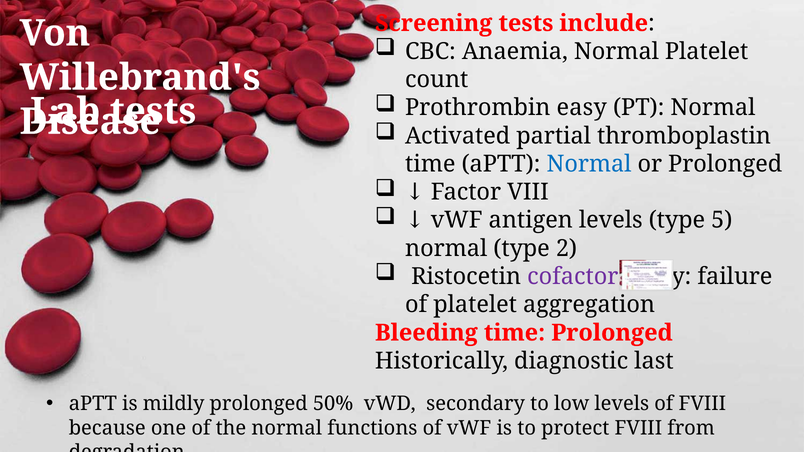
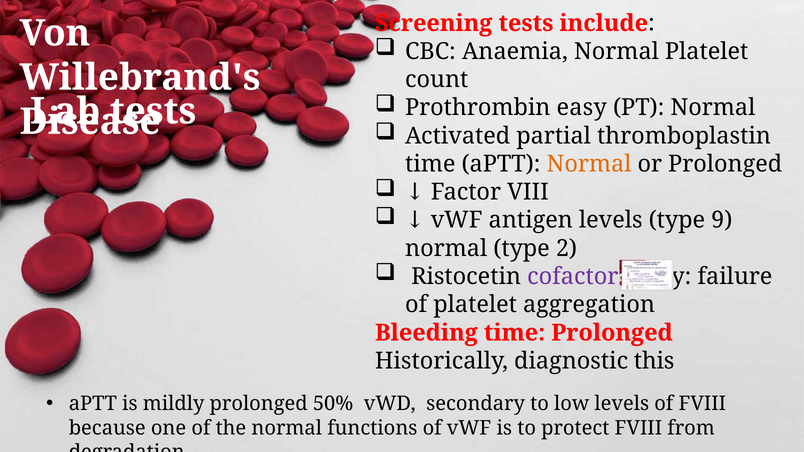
Normal colour: blue -> orange (589, 164)
5: 5 -> 9 (722, 220)
last: last -> this (654, 361)
